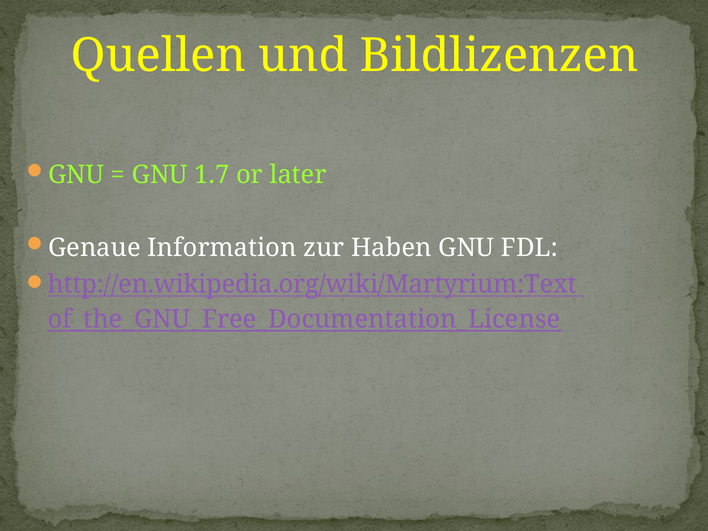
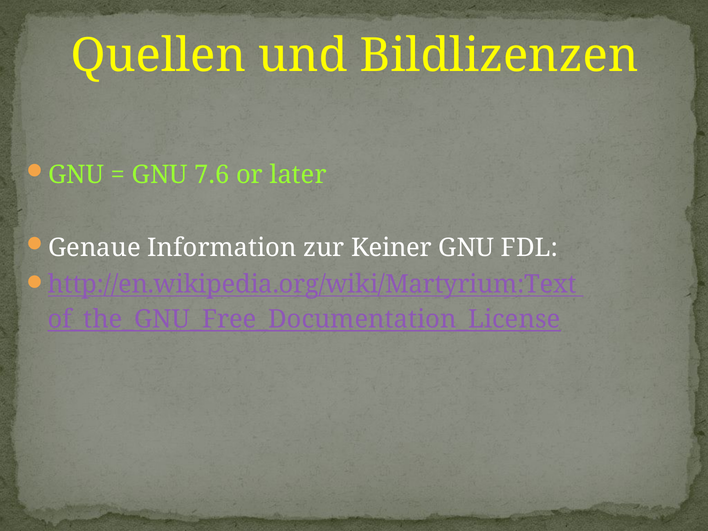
1.7: 1.7 -> 7.6 (212, 175)
Haben: Haben -> Keiner (392, 248)
